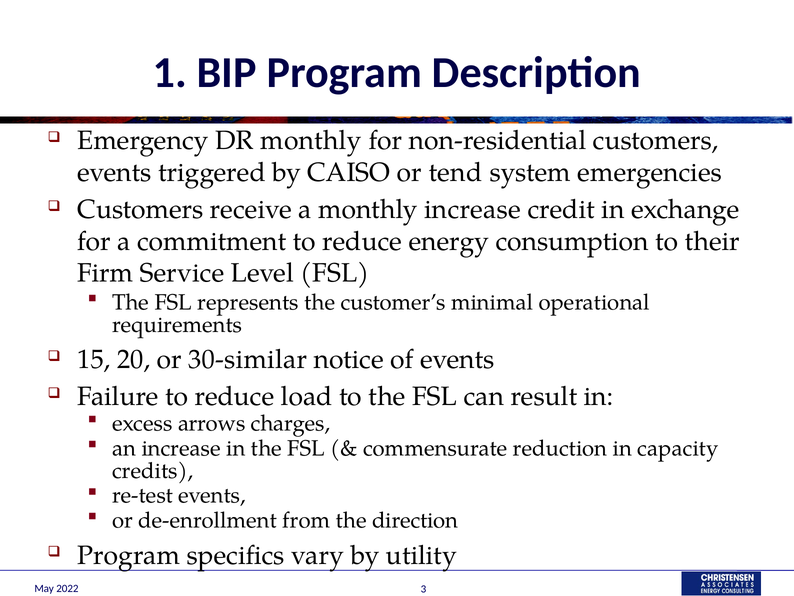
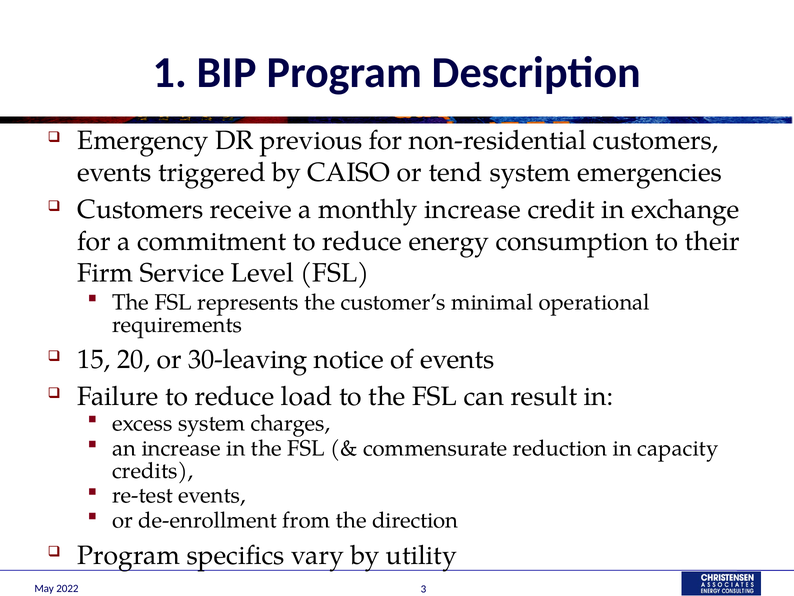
DR monthly: monthly -> previous (311, 141)
30-similar: 30-similar -> 30-leaving (248, 359)
excess arrows: arrows -> system (212, 423)
